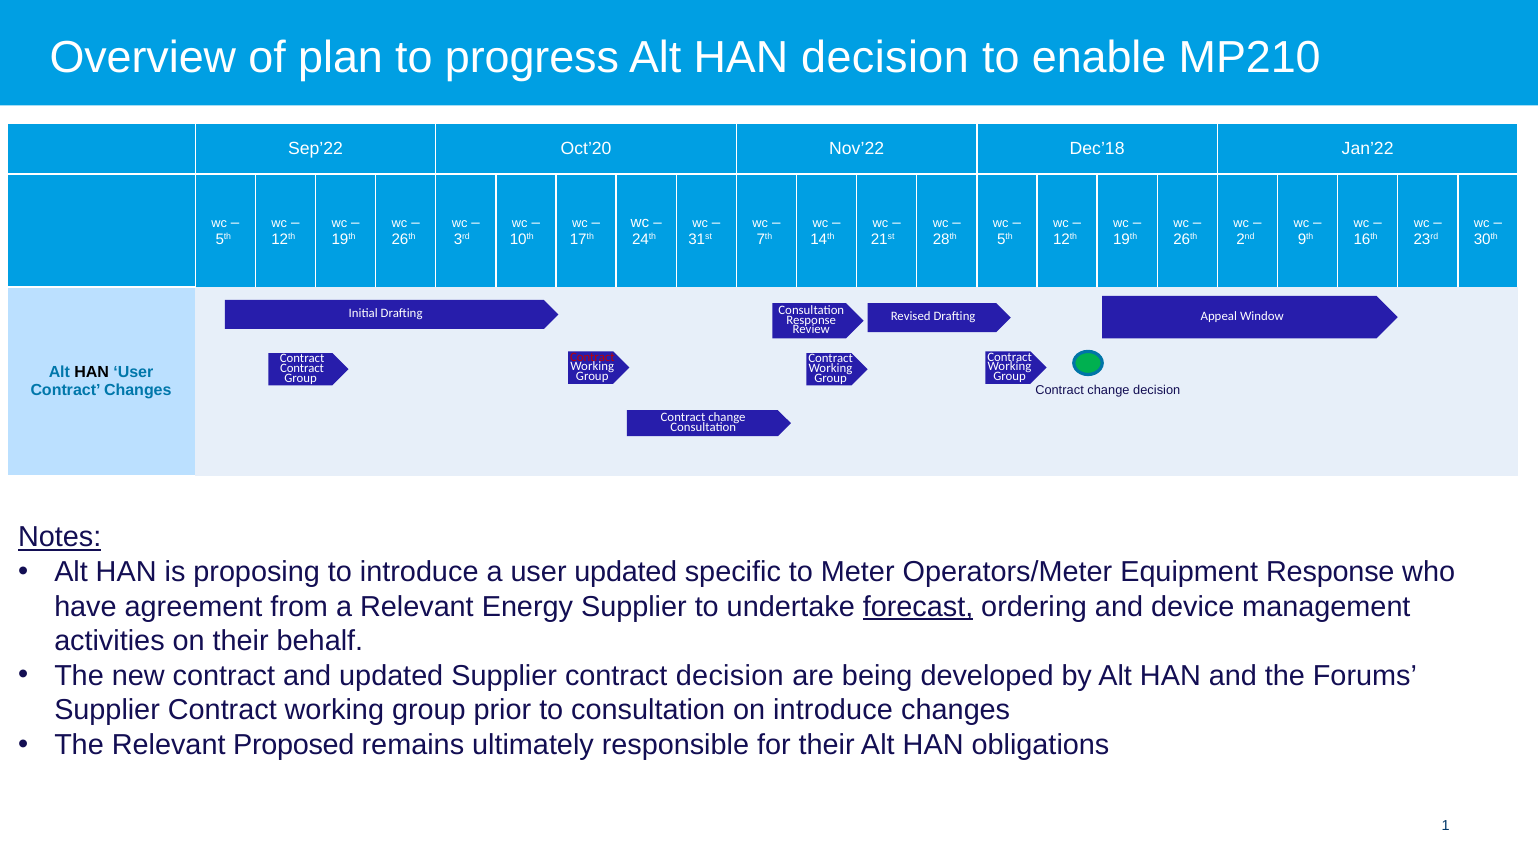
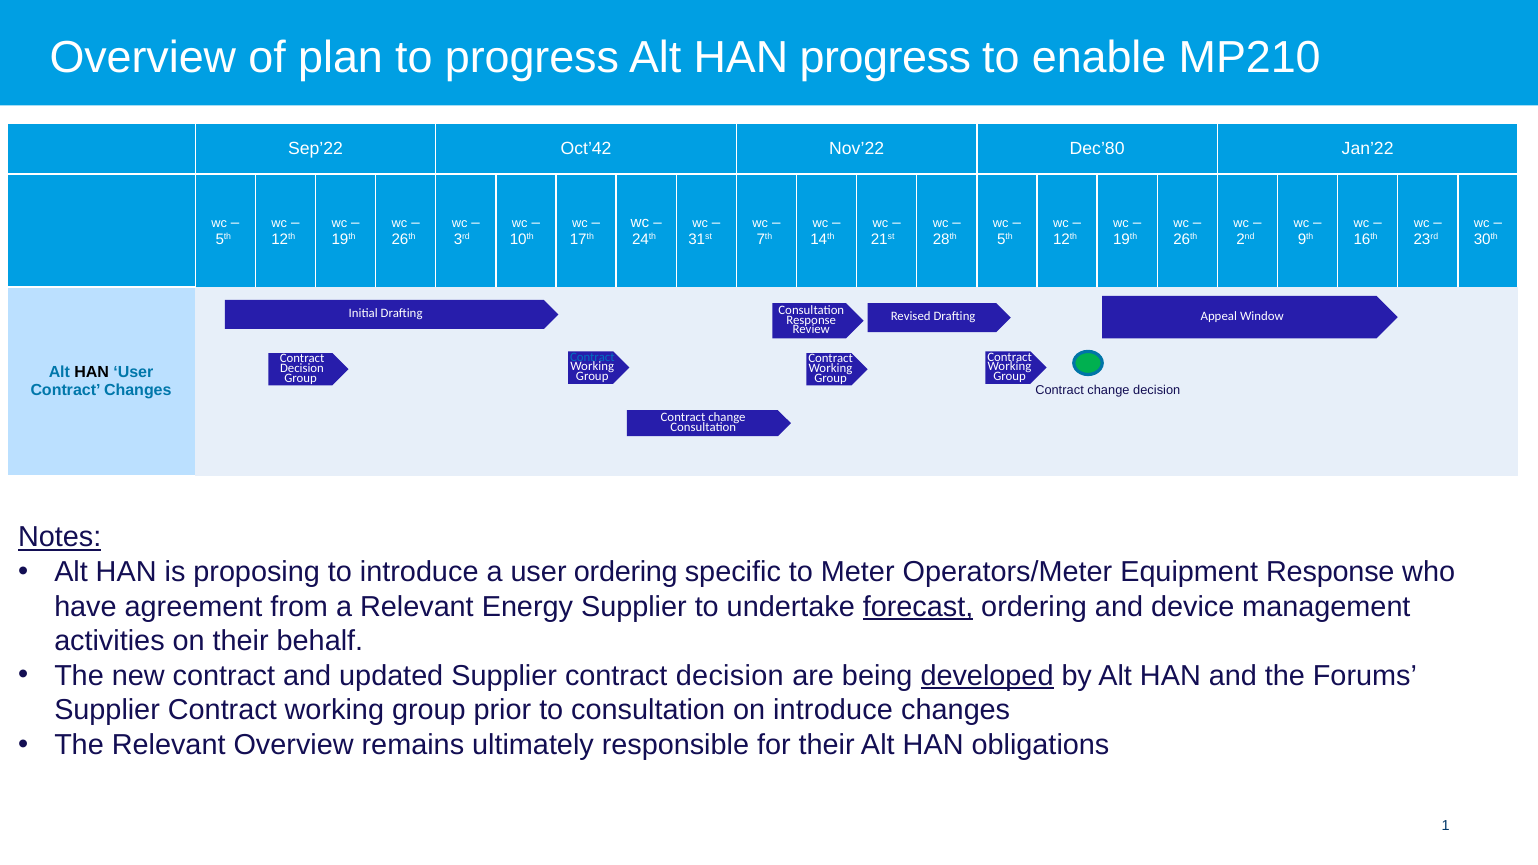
HAN decision: decision -> progress (885, 57)
Oct’20: Oct’20 -> Oct’42 (586, 149)
Dec’18: Dec’18 -> Dec’80 (1097, 149)
Contract colour: red -> blue (592, 357)
Contract: Contract -> Decision (302, 368)
user updated: updated -> ordering (626, 572)
developed underline: none -> present (987, 676)
Relevant Proposed: Proposed -> Overview (294, 745)
